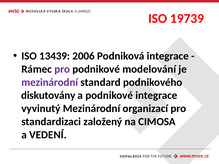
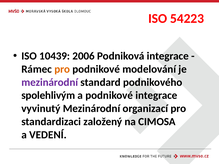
19739: 19739 -> 54223 (187, 18)
13439: 13439 -> 10439 (55, 56)
pro colour: purple -> orange (62, 69)
diskutovány: diskutovány -> spolehlivým (48, 96)
